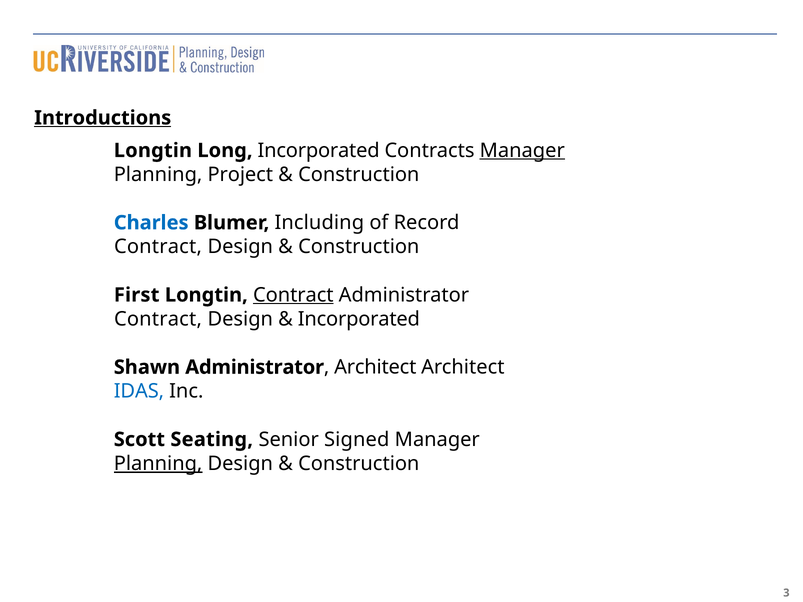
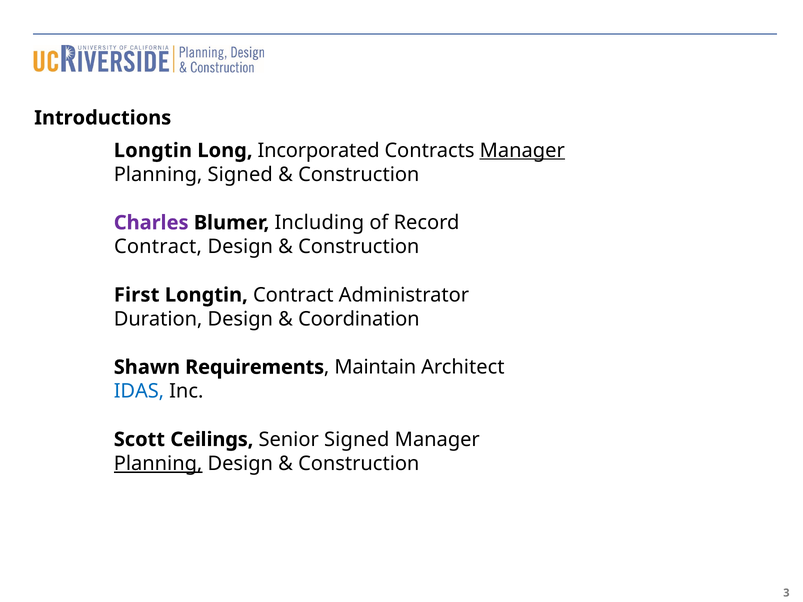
Introductions underline: present -> none (103, 118)
Planning Project: Project -> Signed (240, 175)
Charles colour: blue -> purple (151, 223)
Contract underline: present -> none (293, 295)
Contract: Contract -> Duration (158, 319)
Incorporated: Incorporated -> Coordination (359, 319)
Shawn Administrator: Administrator -> Requirements (255, 367)
Architect: Architect -> Maintain (375, 367)
Seating: Seating -> Ceilings (212, 440)
